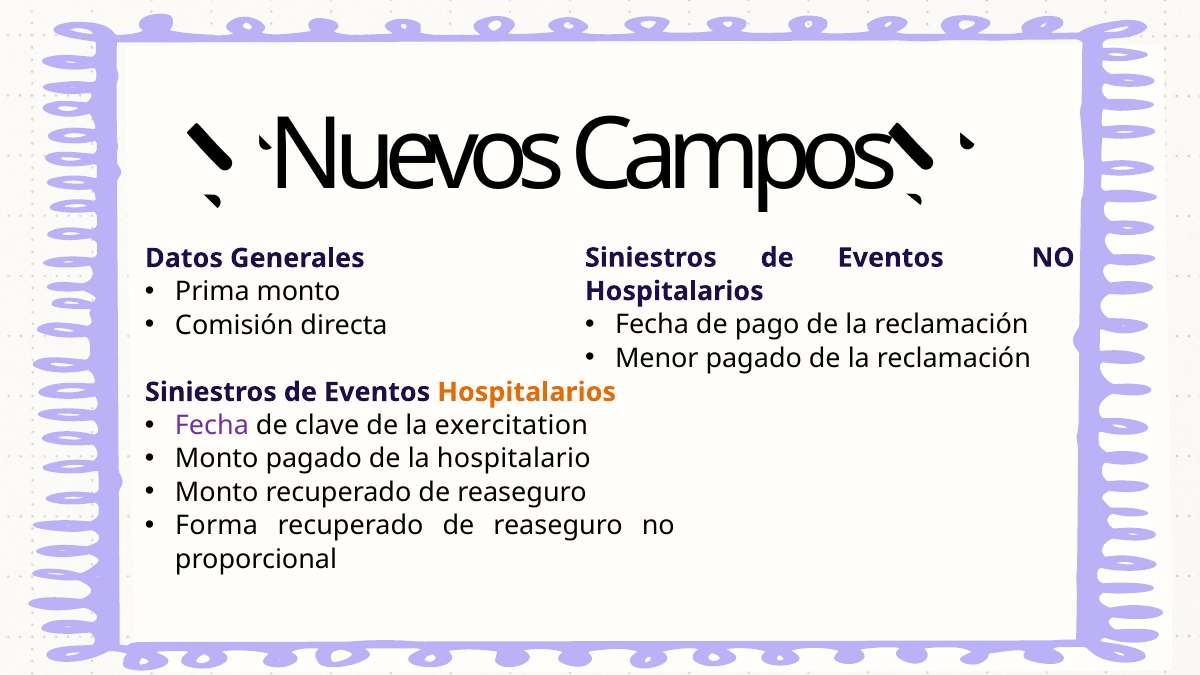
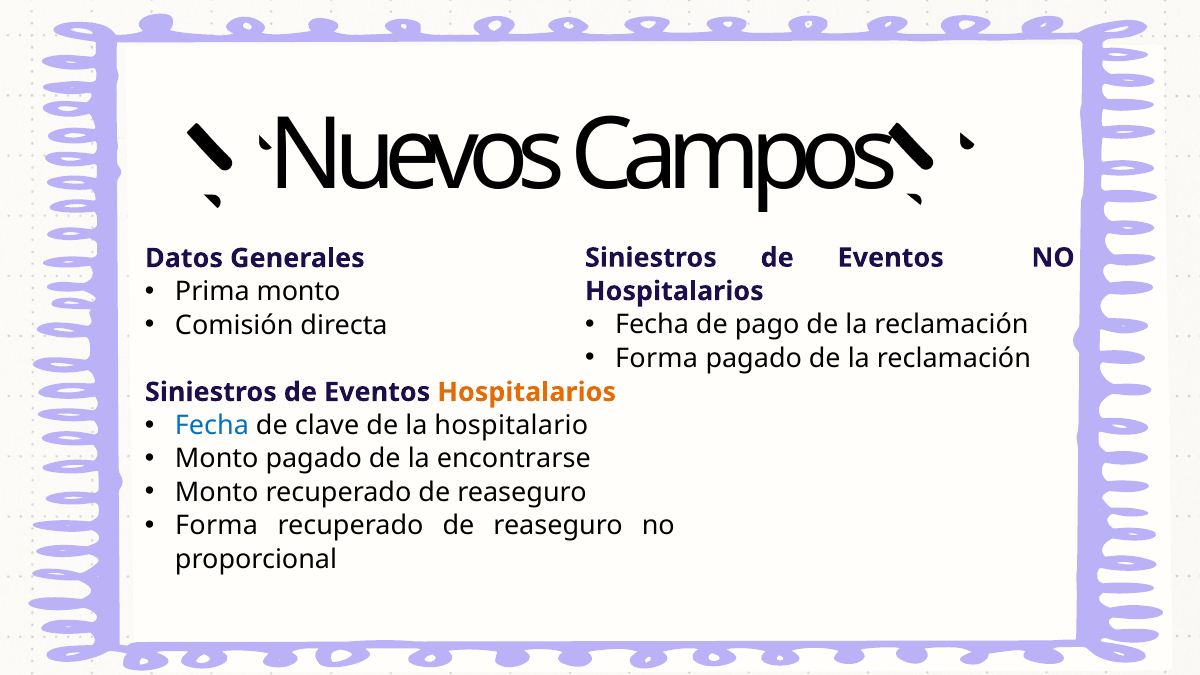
Menor: Menor -> Forma (657, 358)
Fecha colour: purple -> blue (212, 426)
exercitation: exercitation -> hospitalario (511, 426)
hospitalario: hospitalario -> encontrarse (514, 459)
